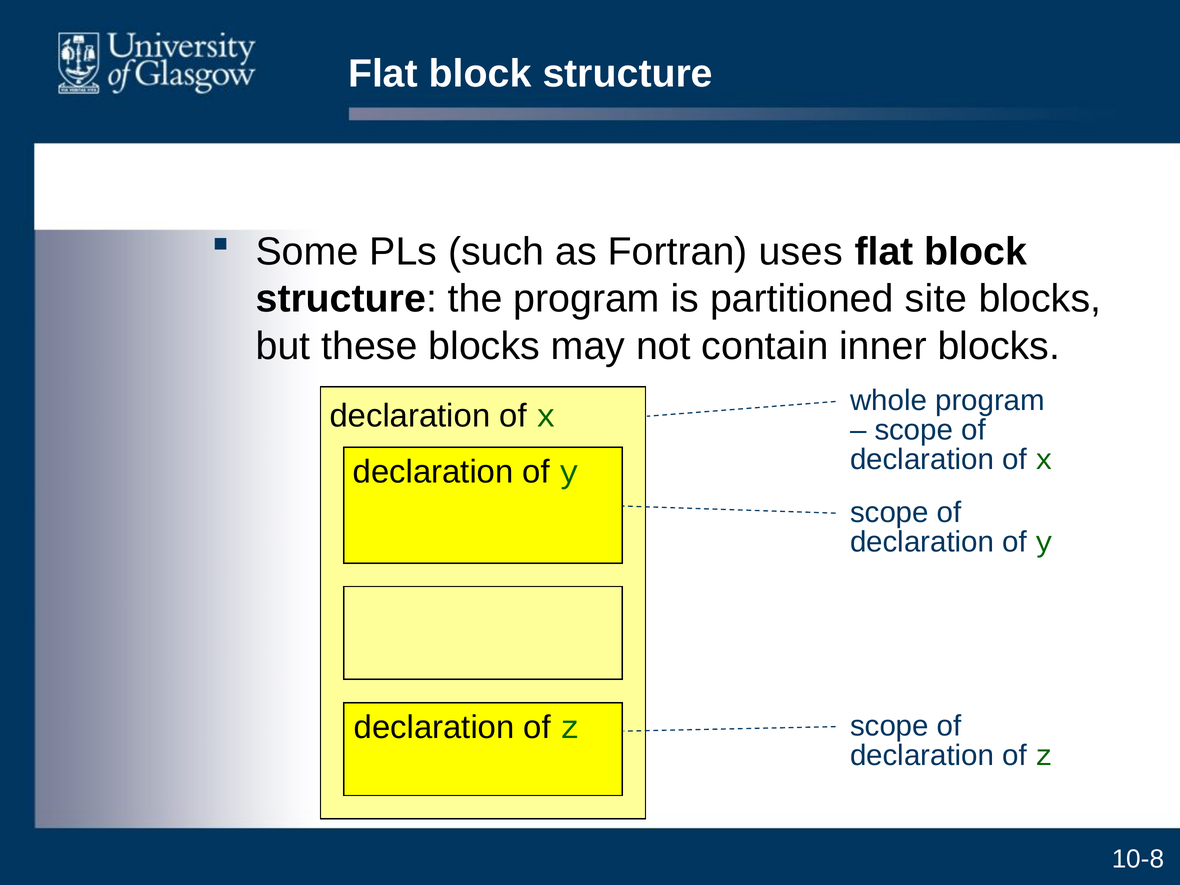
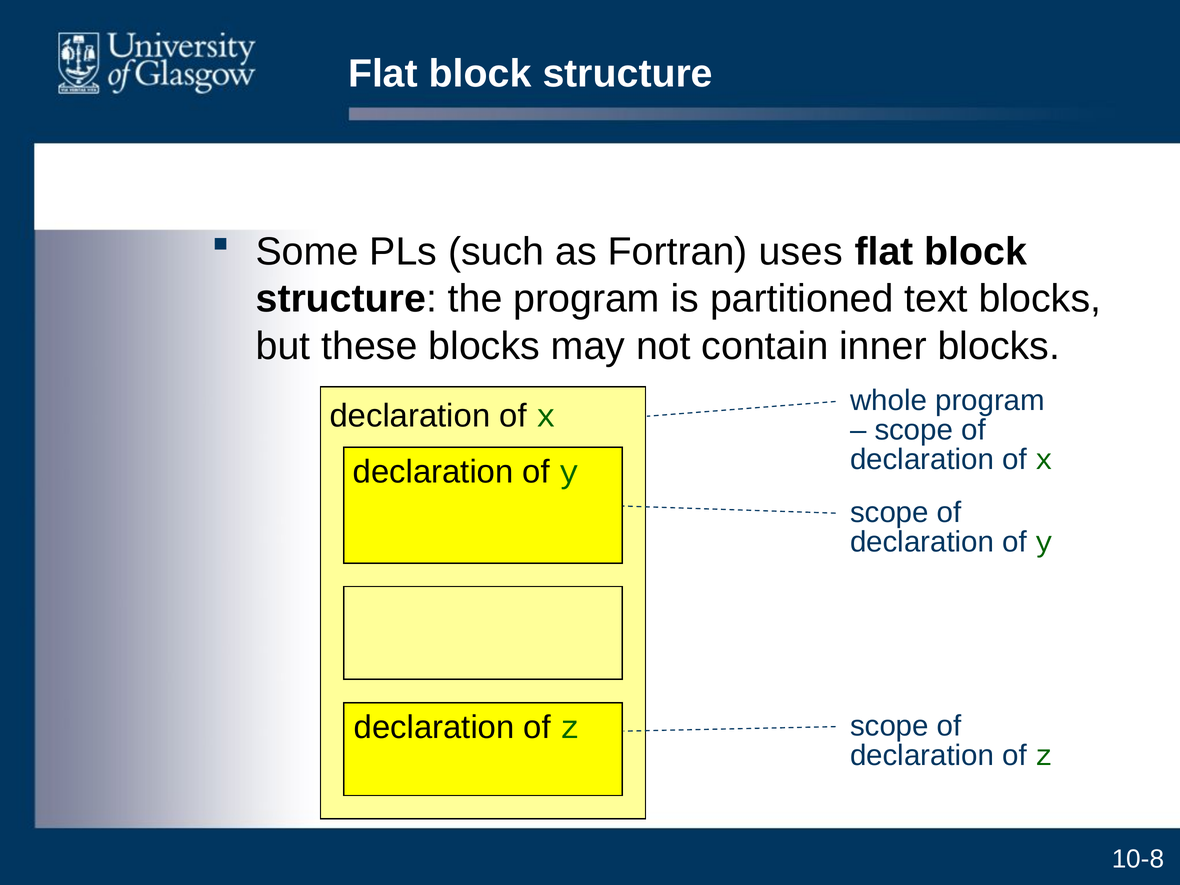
site: site -> text (936, 299)
